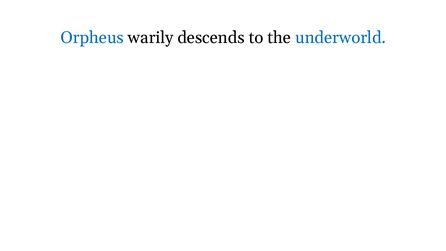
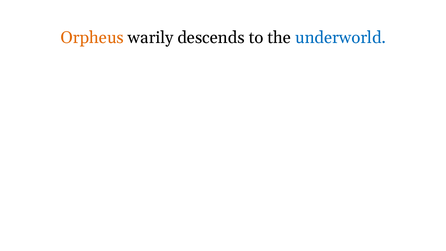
Orpheus colour: blue -> orange (92, 37)
